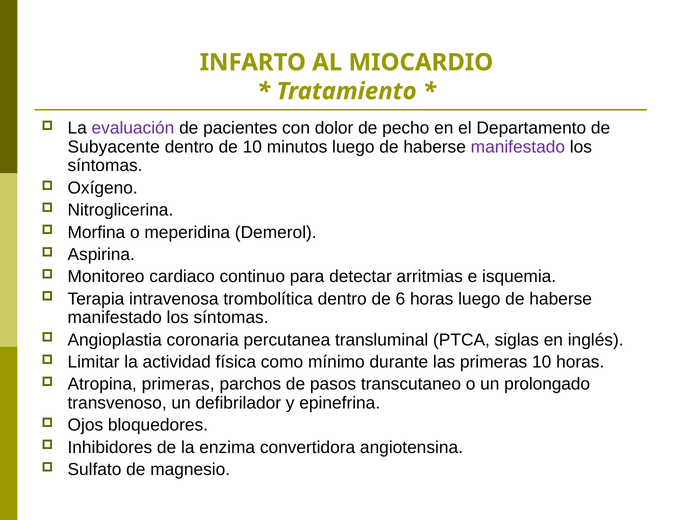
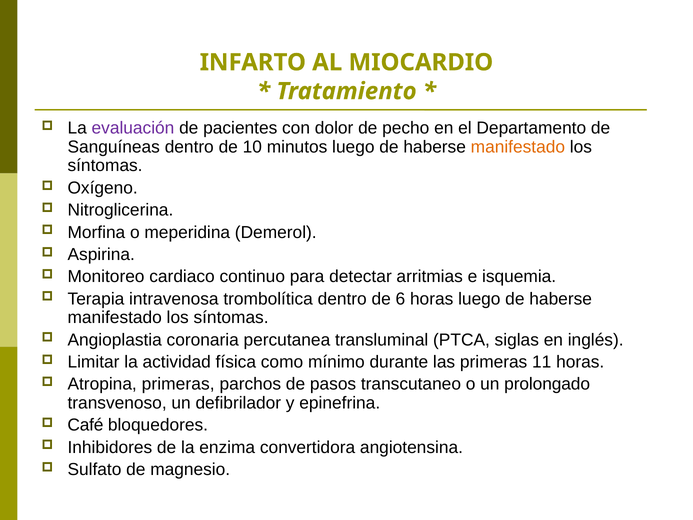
Subyacente: Subyacente -> Sanguíneas (114, 147)
manifestado colour: purple -> orange (518, 147)
primeras 10: 10 -> 11 (542, 362)
Ojos: Ojos -> Café (85, 425)
